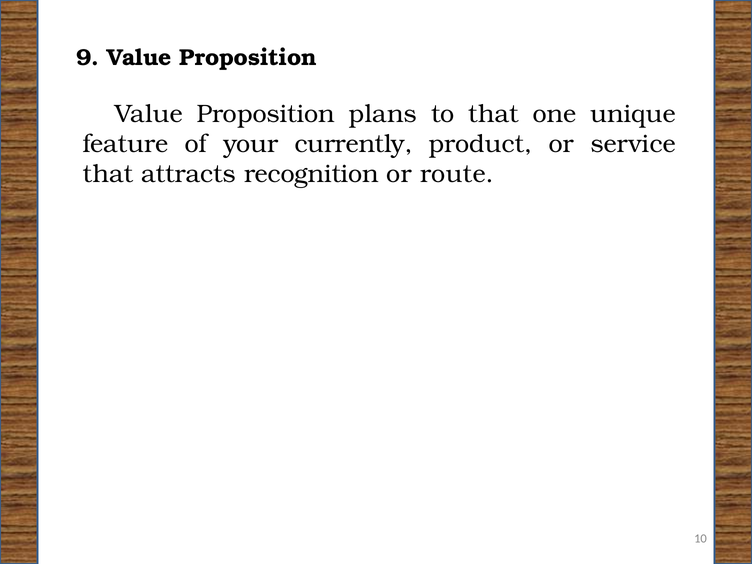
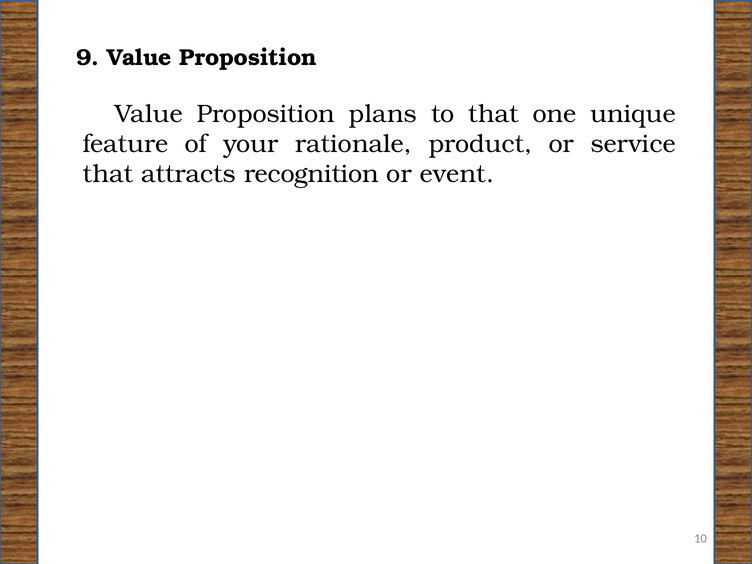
currently: currently -> rationale (354, 144)
route: route -> event (457, 174)
